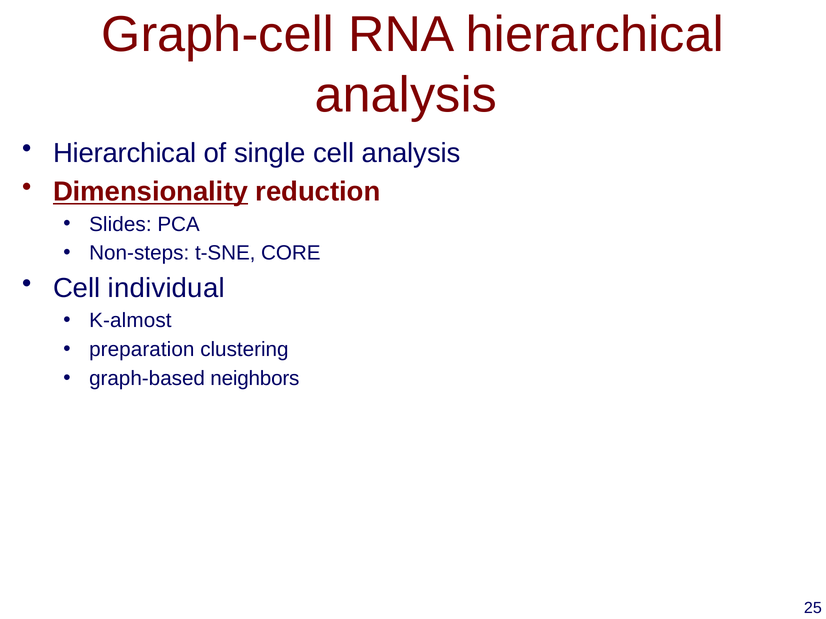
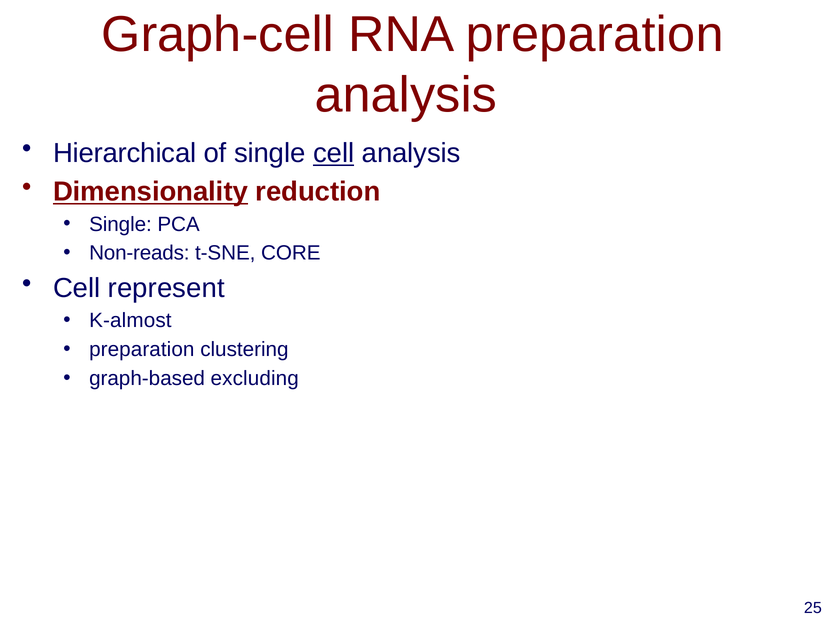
RNA hierarchical: hierarchical -> preparation (595, 35)
cell underline: none -> present (334, 153)
Slides: Slides -> Single (120, 224)
Non-steps: Non-steps -> Non-reads (139, 253)
individual: individual -> represent (166, 288)
neighbors: neighbors -> excluding (255, 379)
